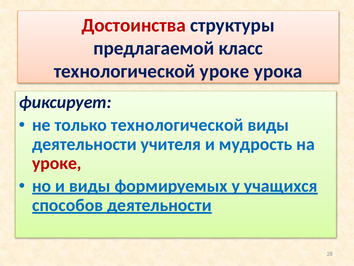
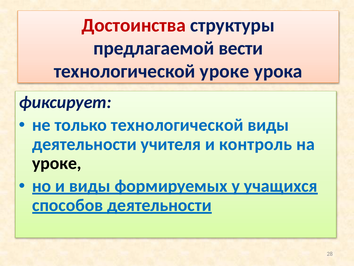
класс: класс -> вести (241, 48)
мудрость: мудрость -> контроль (256, 144)
уроке colour: red -> black (57, 163)
